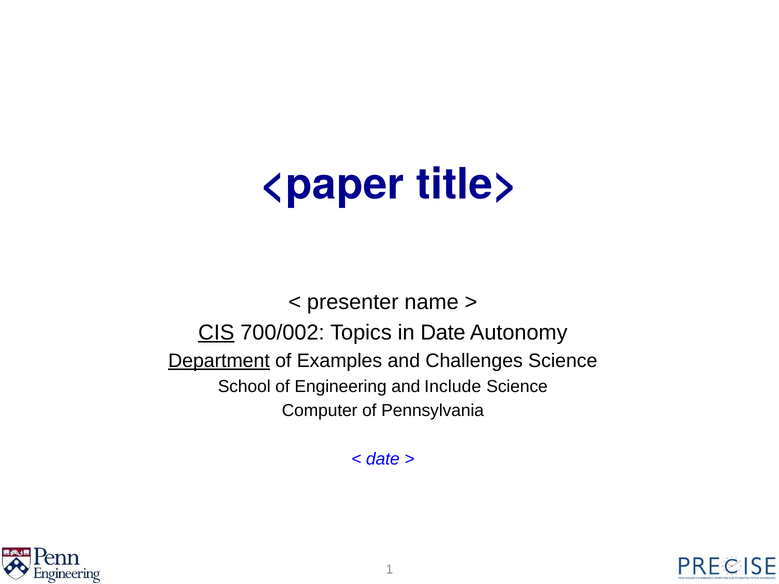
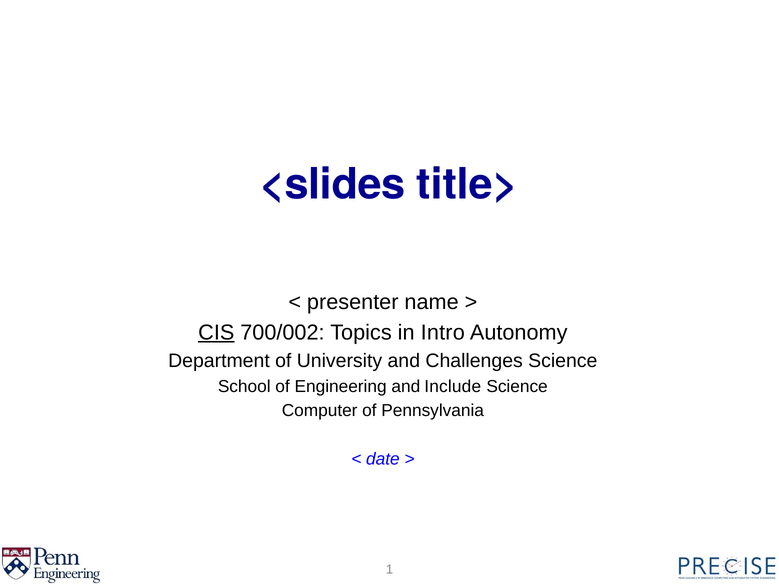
<paper: <paper -> <slides (333, 185)
in Date: Date -> Intro (443, 333)
Department underline: present -> none (219, 361)
Examples: Examples -> University (339, 361)
